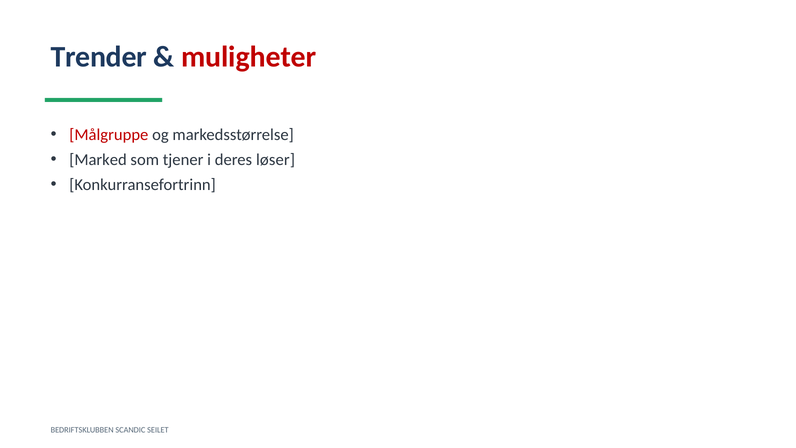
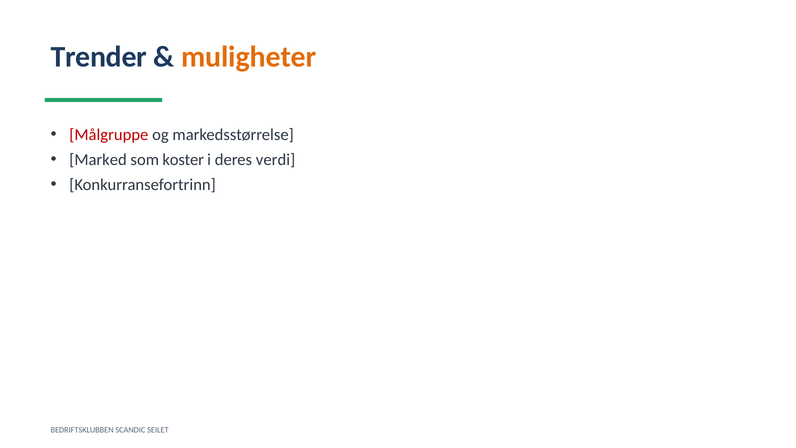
muligheter colour: red -> orange (249, 57)
tjener: tjener -> koster (183, 160)
løser: løser -> verdi (276, 160)
